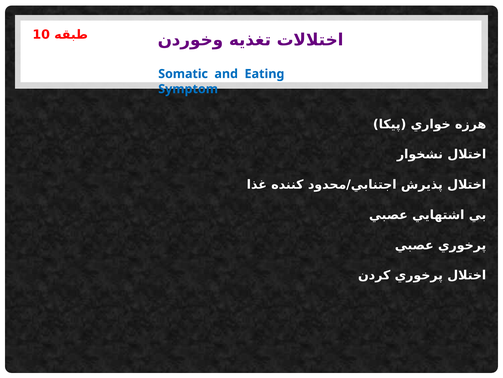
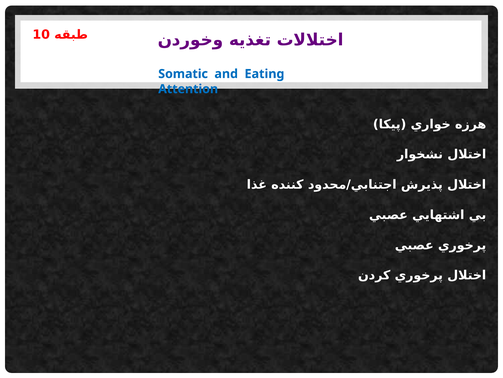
Symptom: Symptom -> Attention (188, 89)
